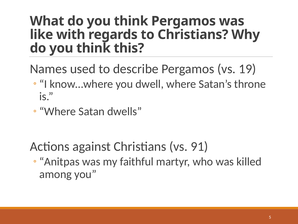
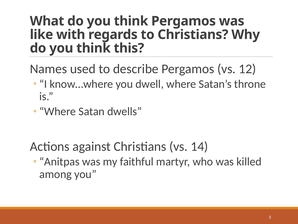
19: 19 -> 12 (247, 69)
91: 91 -> 14 (199, 146)
